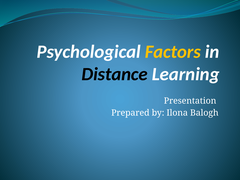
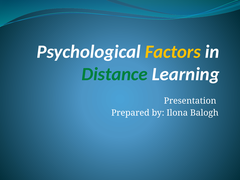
Distance colour: black -> green (115, 74)
